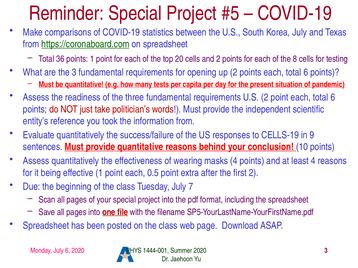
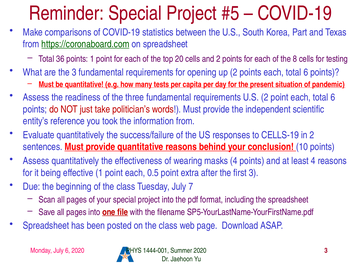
Korea July: July -> Part (300, 32)
in 9: 9 -> 2 (312, 135)
first 2: 2 -> 3 (254, 173)
